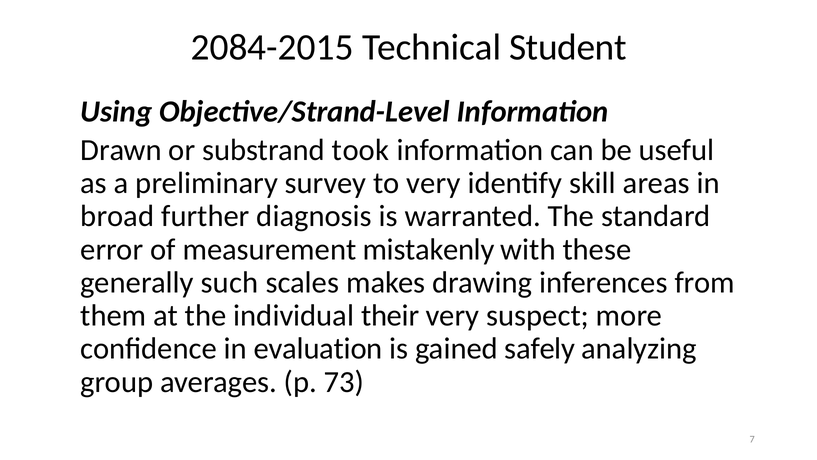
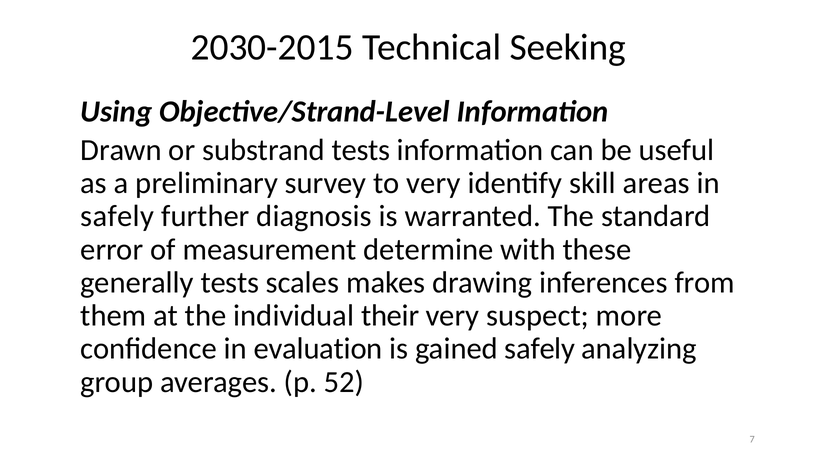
2084-2015: 2084-2015 -> 2030-2015 (272, 47)
Student: Student -> Seeking (568, 47)
substrand took: took -> tests (361, 150)
broad: broad -> safely (117, 216)
mistakenly: mistakenly -> determine (428, 249)
generally such: such -> tests (230, 282)
73: 73 -> 52 (344, 382)
